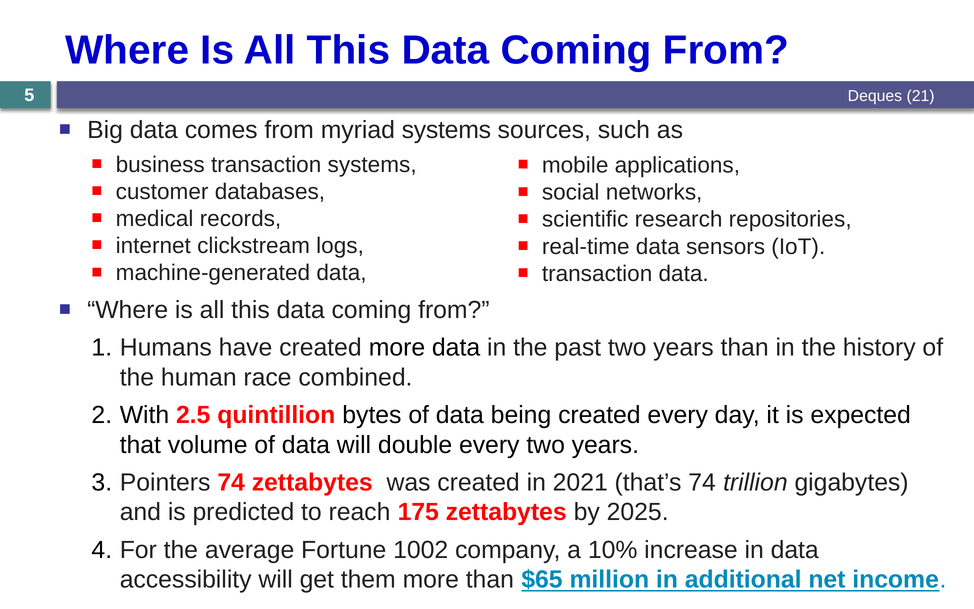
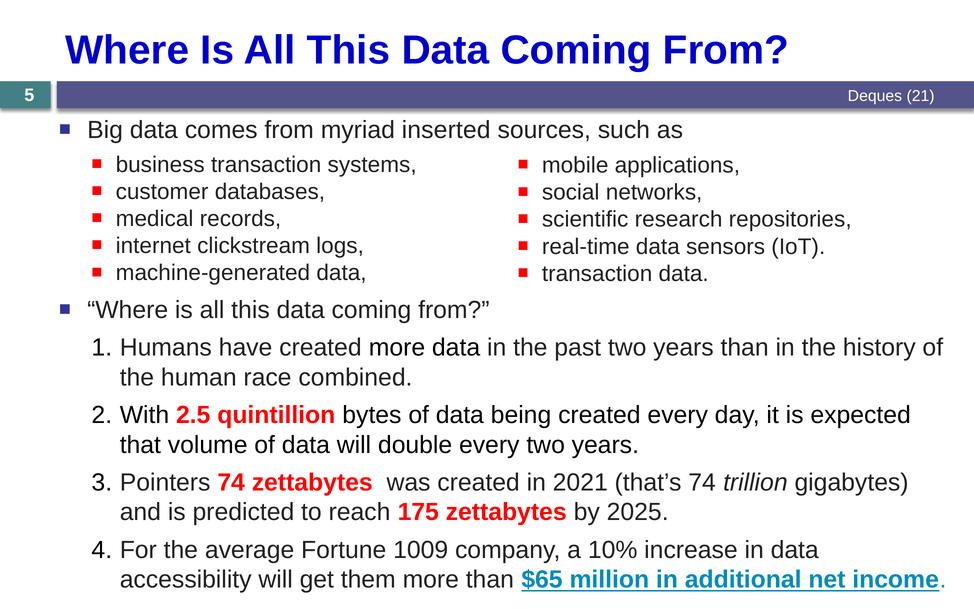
myriad systems: systems -> inserted (446, 130)
1002: 1002 -> 1009 (421, 550)
